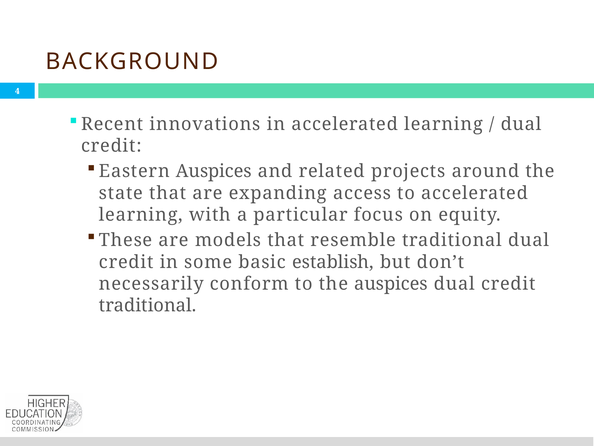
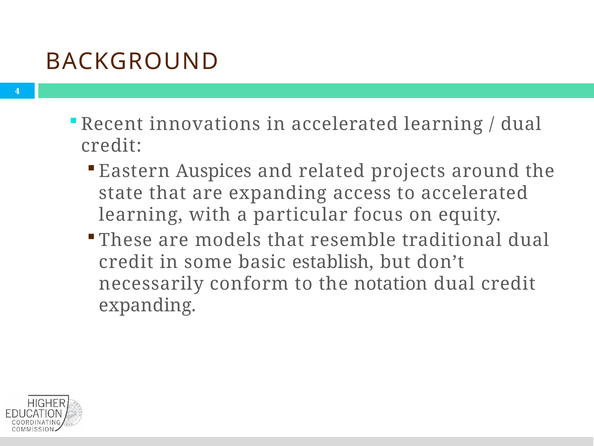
the auspices: auspices -> notation (391, 284)
traditional: traditional -> expanding (148, 305)
